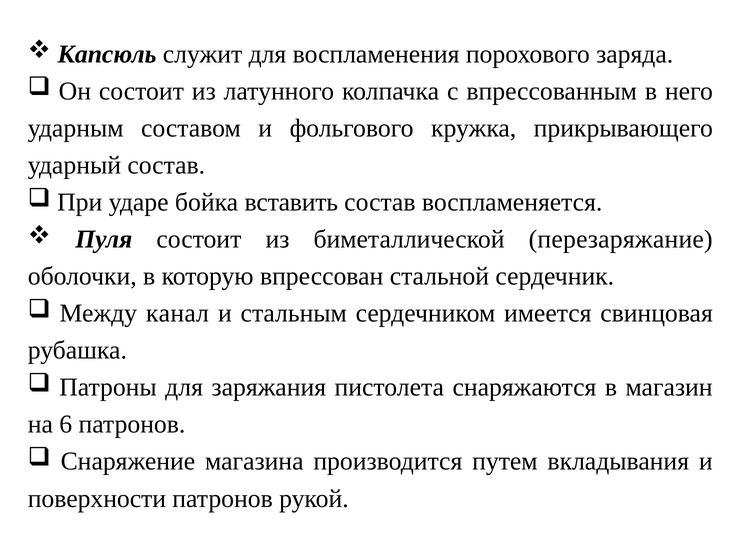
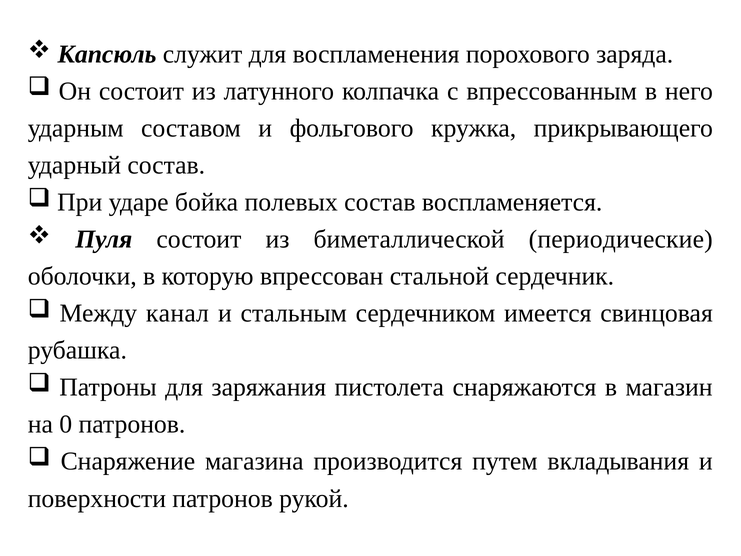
вставить: вставить -> полевых (291, 202)
перезаряжание: перезаряжание -> периодические (621, 239)
6: 6 -> 0 (66, 424)
